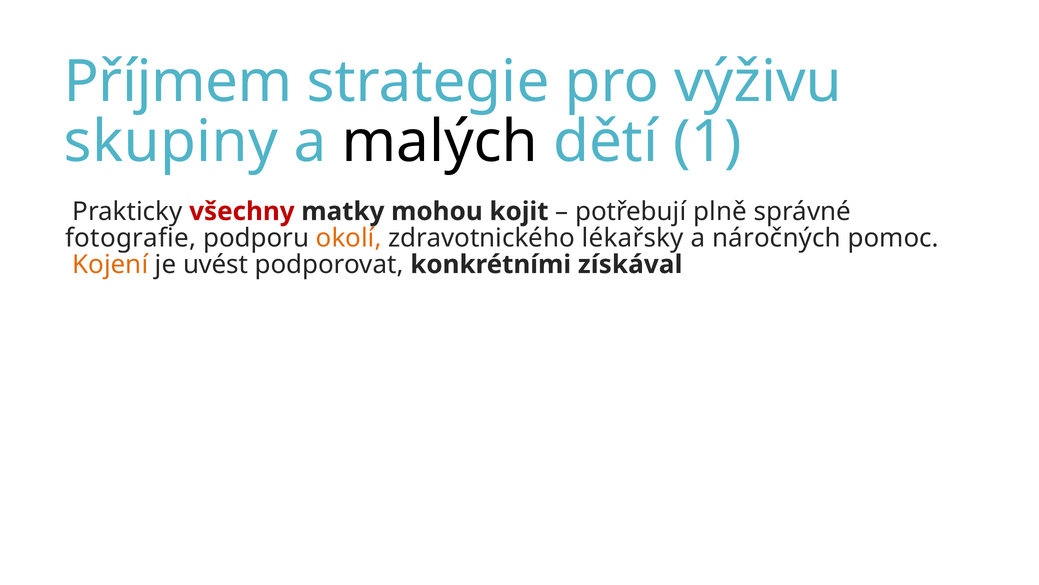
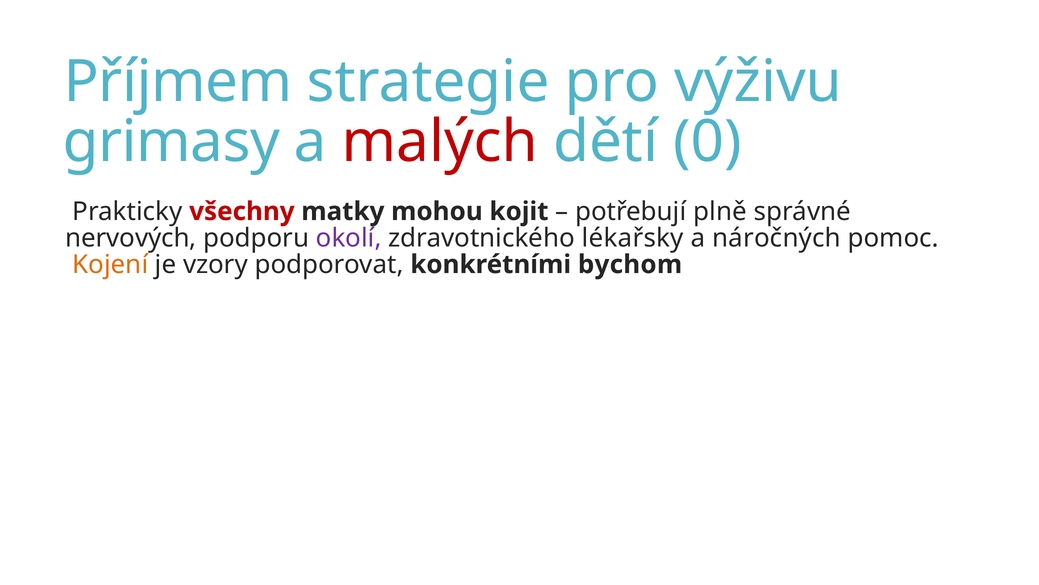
skupiny: skupiny -> grimasy (171, 142)
malých colour: black -> red (440, 142)
1: 1 -> 0 (708, 142)
fotografie: fotografie -> nervových (131, 238)
okolí colour: orange -> purple (349, 238)
uvést: uvést -> vzory (215, 264)
získával: získával -> bychom (630, 264)
